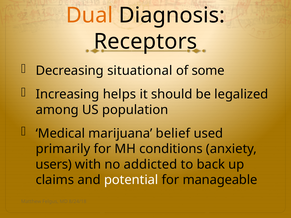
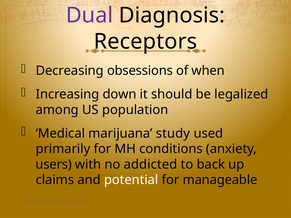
Dual colour: orange -> purple (89, 15)
situational: situational -> obsessions (140, 71)
some: some -> when (208, 71)
helps: helps -> down (120, 94)
belief: belief -> study (173, 133)
